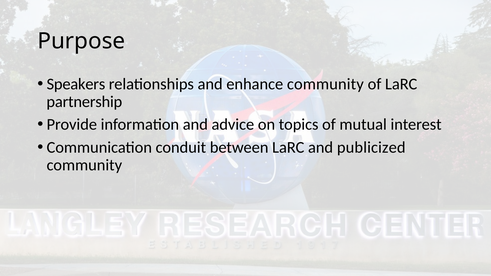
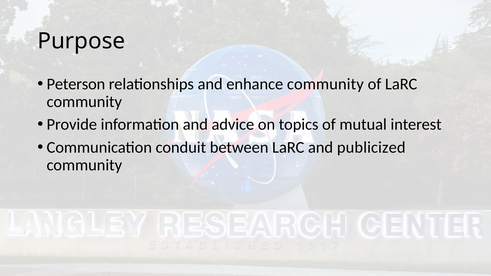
Speakers: Speakers -> Peterson (76, 84)
partnership: partnership -> community (84, 102)
